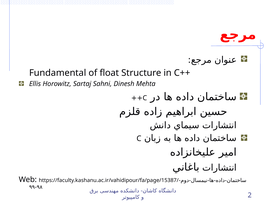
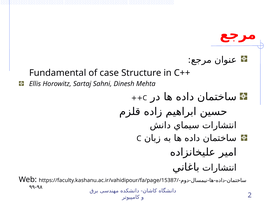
float: float -> case (109, 73)
